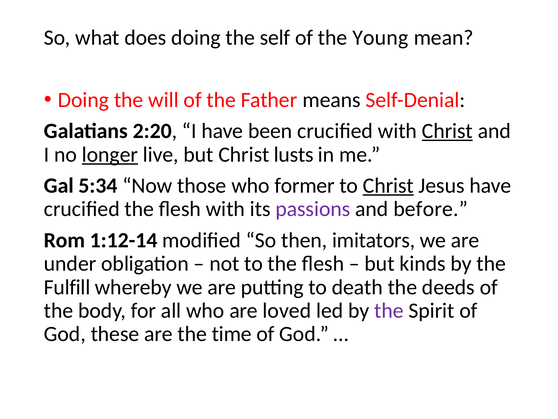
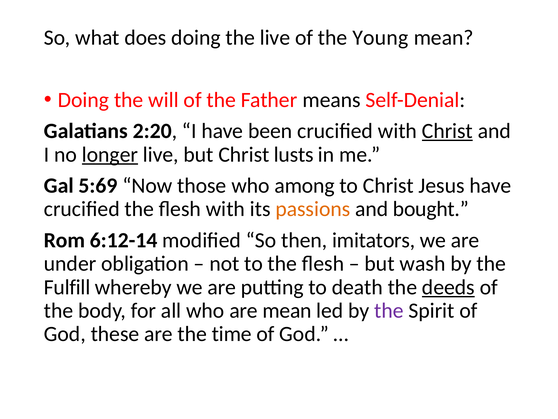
the self: self -> live (275, 37)
5:34: 5:34 -> 5:69 (98, 186)
former: former -> among (305, 186)
Christ underline: present -> none (388, 186)
passions colour: purple -> orange (313, 209)
before: before -> bought (431, 209)
1:12-14: 1:12-14 -> 6:12-14 (124, 240)
kinds: kinds -> wash (423, 263)
deeds underline: none -> present (448, 287)
are loved: loved -> mean (287, 310)
